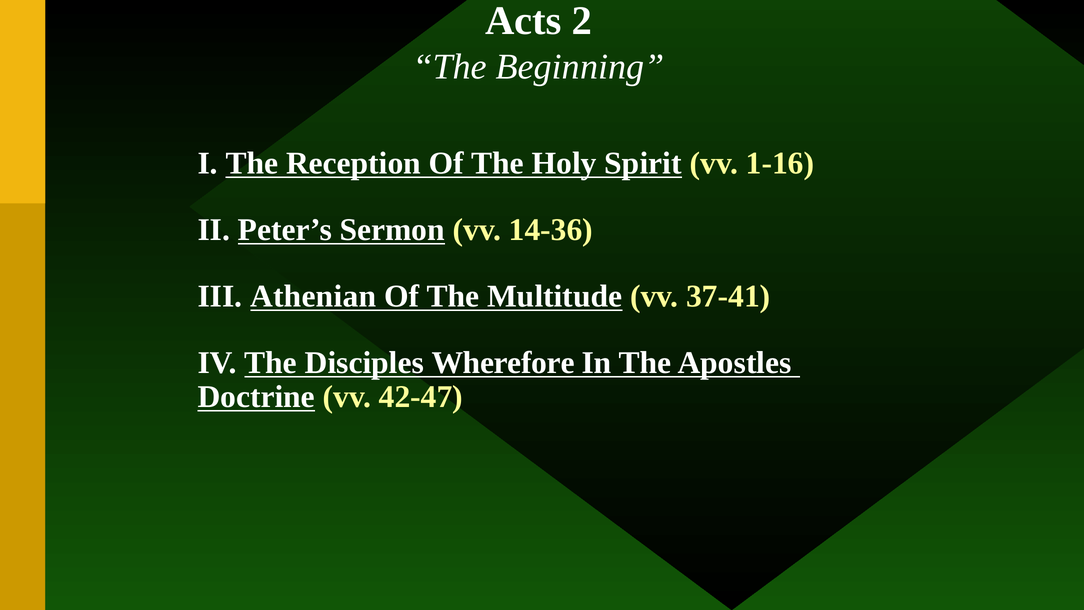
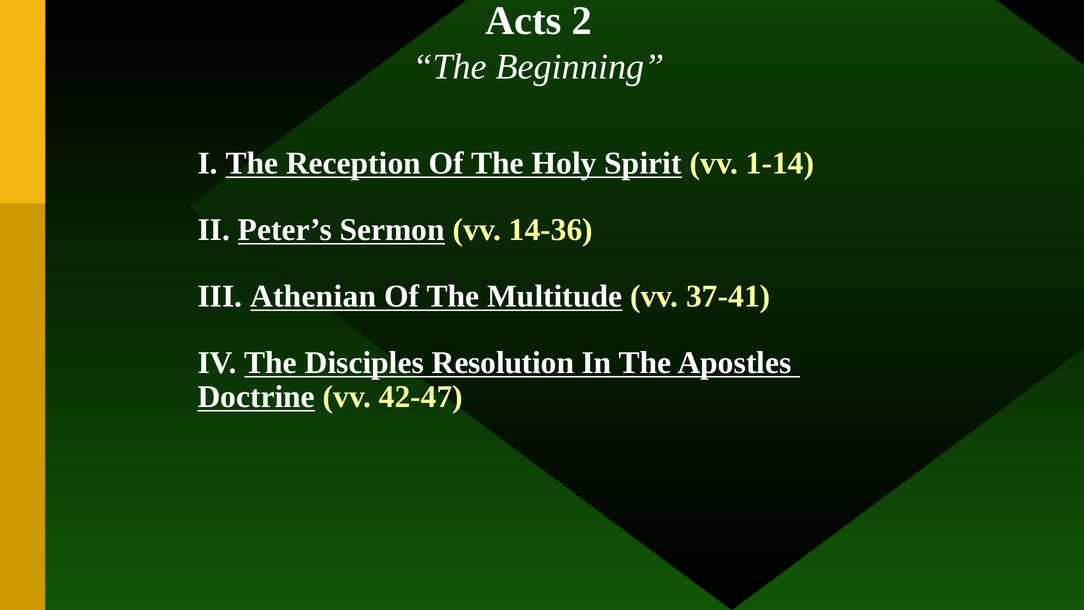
1-16: 1-16 -> 1-14 (780, 163)
Wherefore: Wherefore -> Resolution (503, 363)
